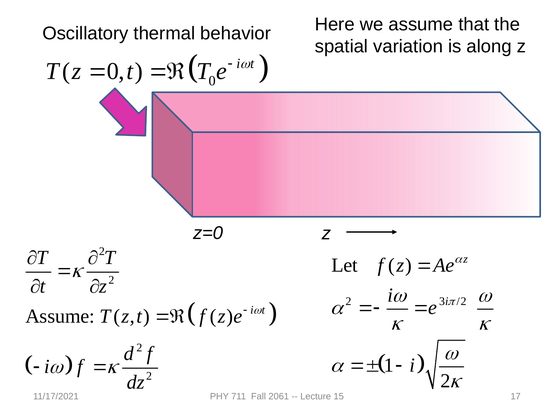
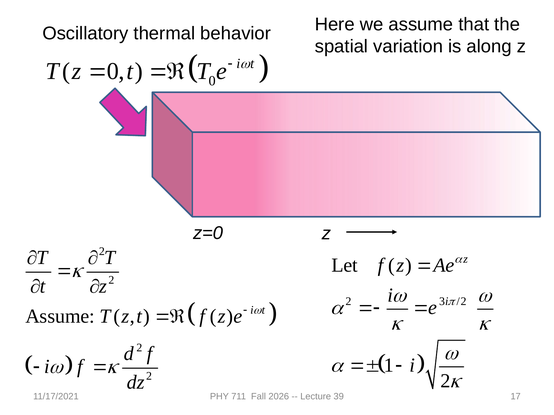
2061: 2061 -> 2026 (279, 397)
15: 15 -> 39 (339, 397)
